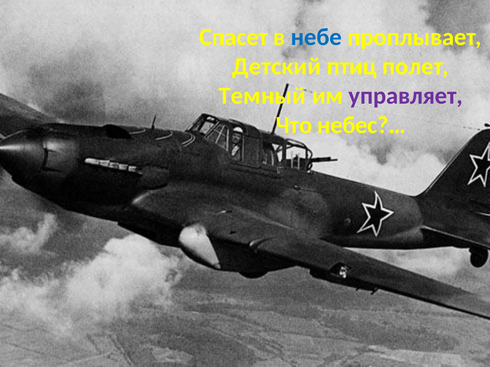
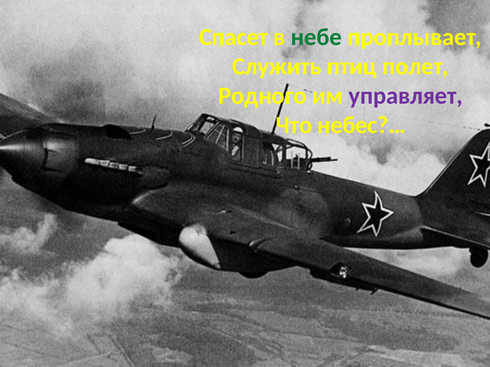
небе colour: blue -> green (316, 37)
Детский: Детский -> Служить (277, 67)
Темный: Темный -> Родного (262, 96)
